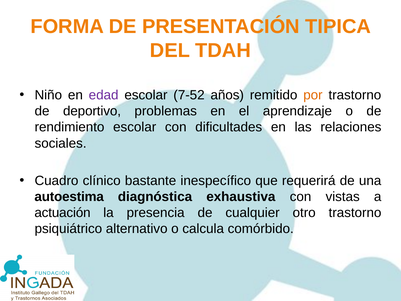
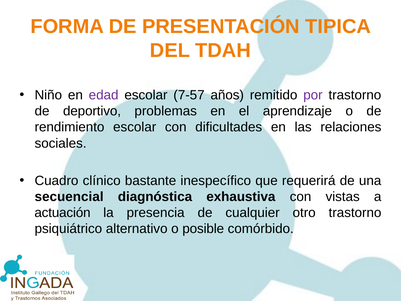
7-52: 7-52 -> 7-57 (189, 95)
por colour: orange -> purple (313, 95)
autoestima: autoestima -> secuencial (69, 197)
calcula: calcula -> posible (203, 229)
